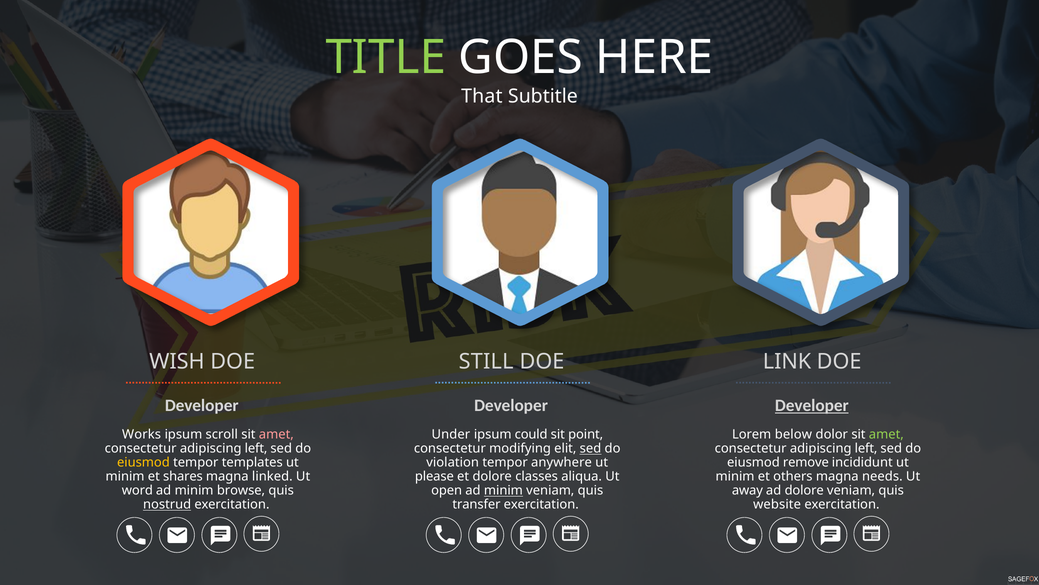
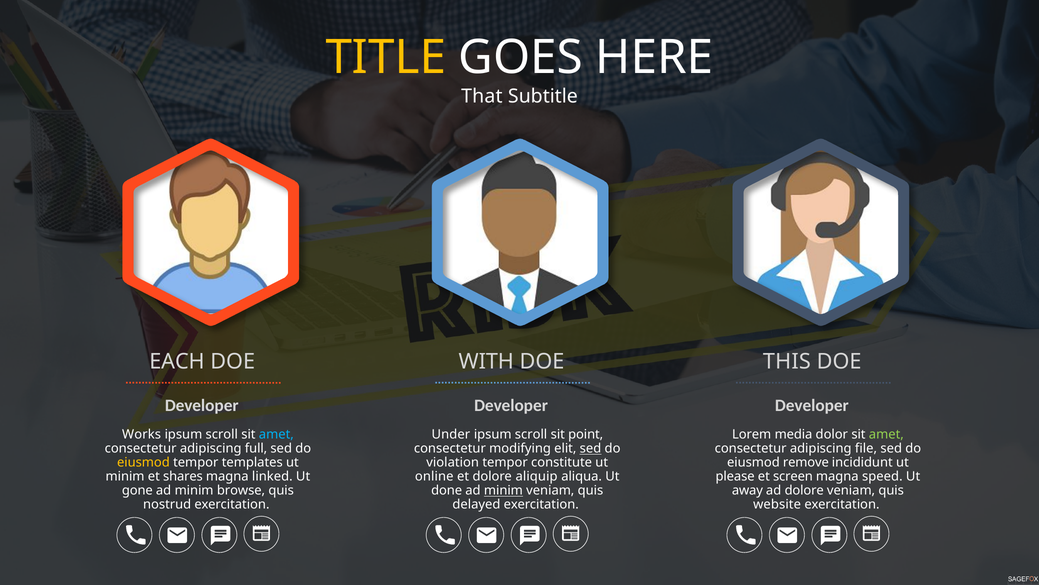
TITLE colour: light green -> yellow (386, 58)
WISH: WISH -> EACH (177, 361)
STILL: STILL -> WITH (486, 361)
LINK: LINK -> THIS (787, 361)
Developer underline: present -> none (812, 405)
amet colour: pink -> light blue (276, 434)
could: could -> scroll (531, 434)
below: below -> media (794, 434)
left: left -> full (256, 448)
left: left -> file (866, 448)
anywhere: anywhere -> constitute (562, 462)
please: please -> online (434, 476)
classes: classes -> aliquip (537, 476)
minim: minim -> please (735, 476)
others: others -> screen (793, 476)
needs: needs -> speed (882, 476)
word: word -> gone (137, 490)
open: open -> done (447, 490)
nostrud underline: present -> none (167, 504)
transfer: transfer -> delayed (476, 504)
